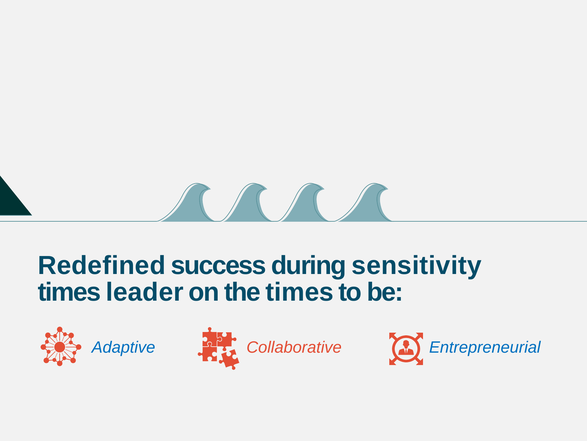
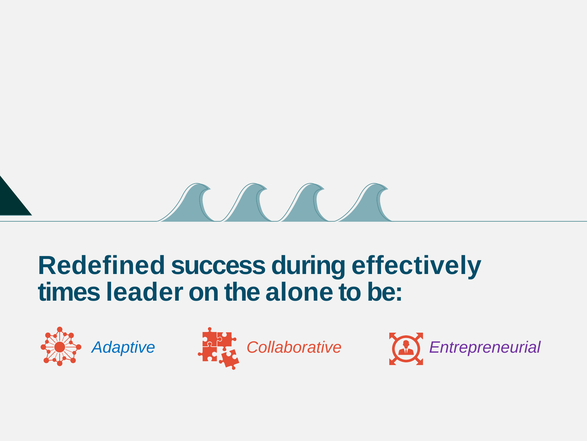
sensitivity: sensitivity -> effectively (417, 265)
the times: times -> alone (300, 292)
Entrepreneurial colour: blue -> purple (485, 347)
